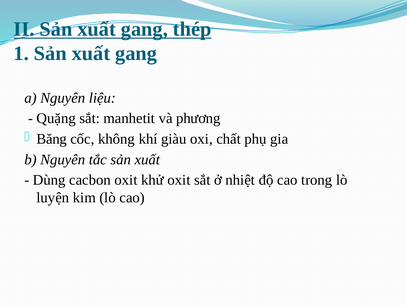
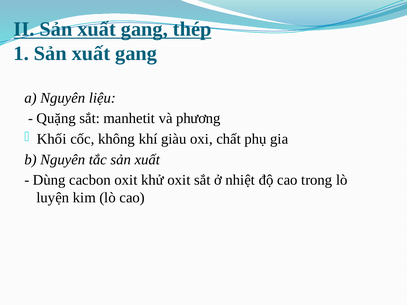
Băng: Băng -> Khối (52, 139)
